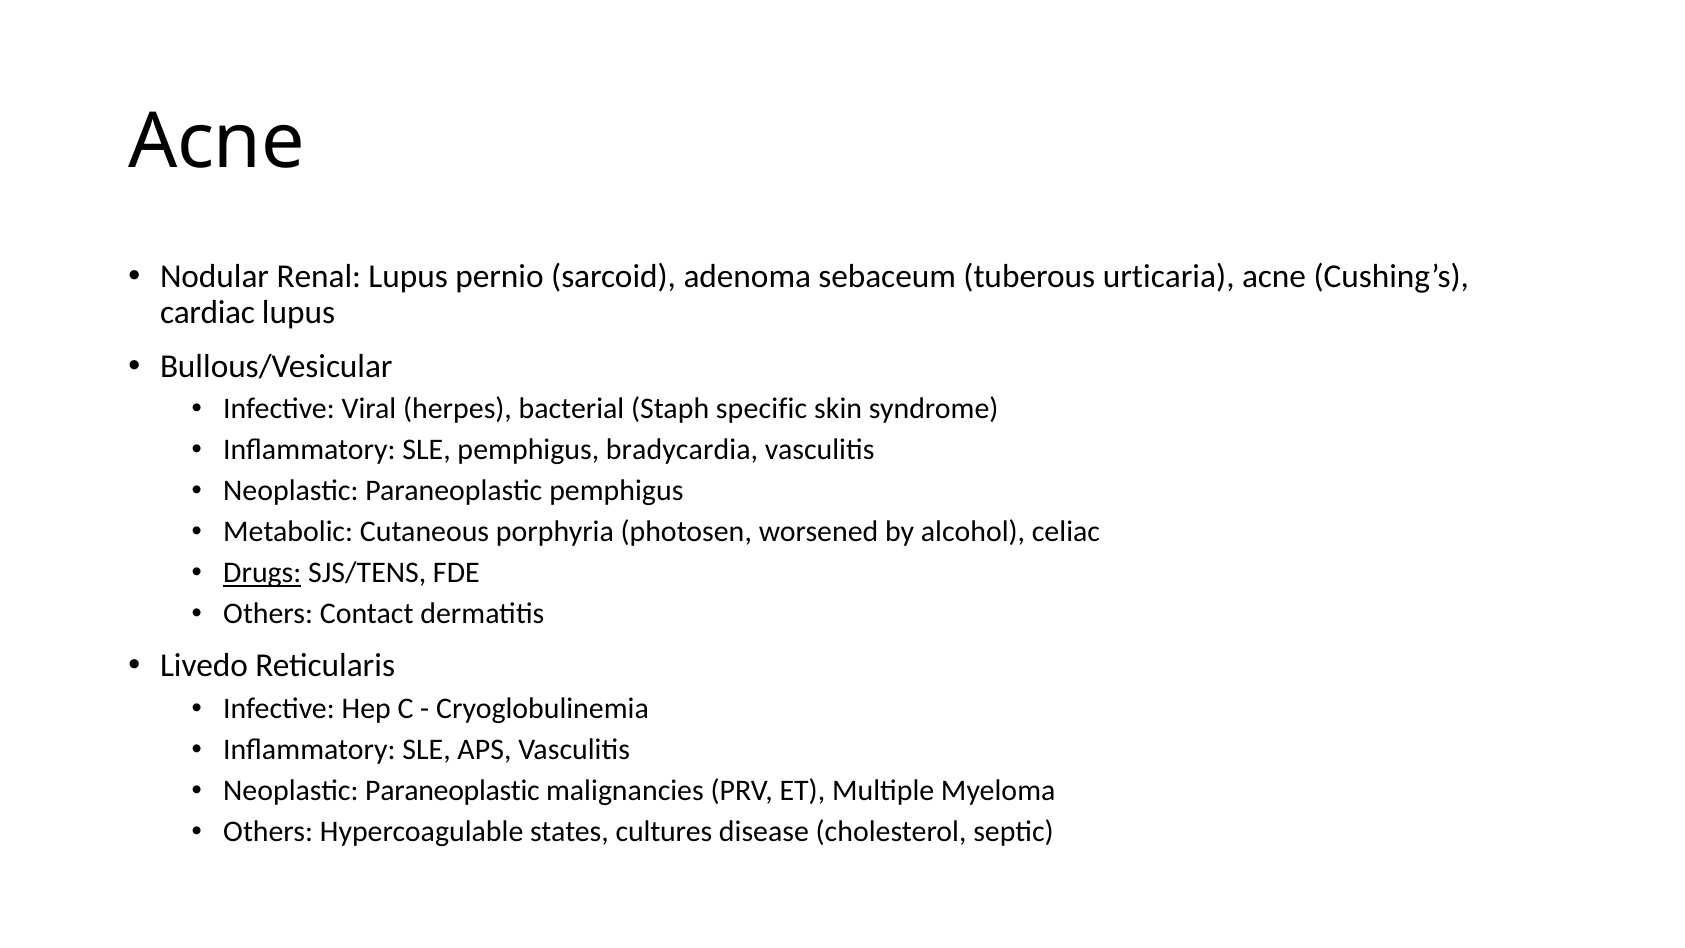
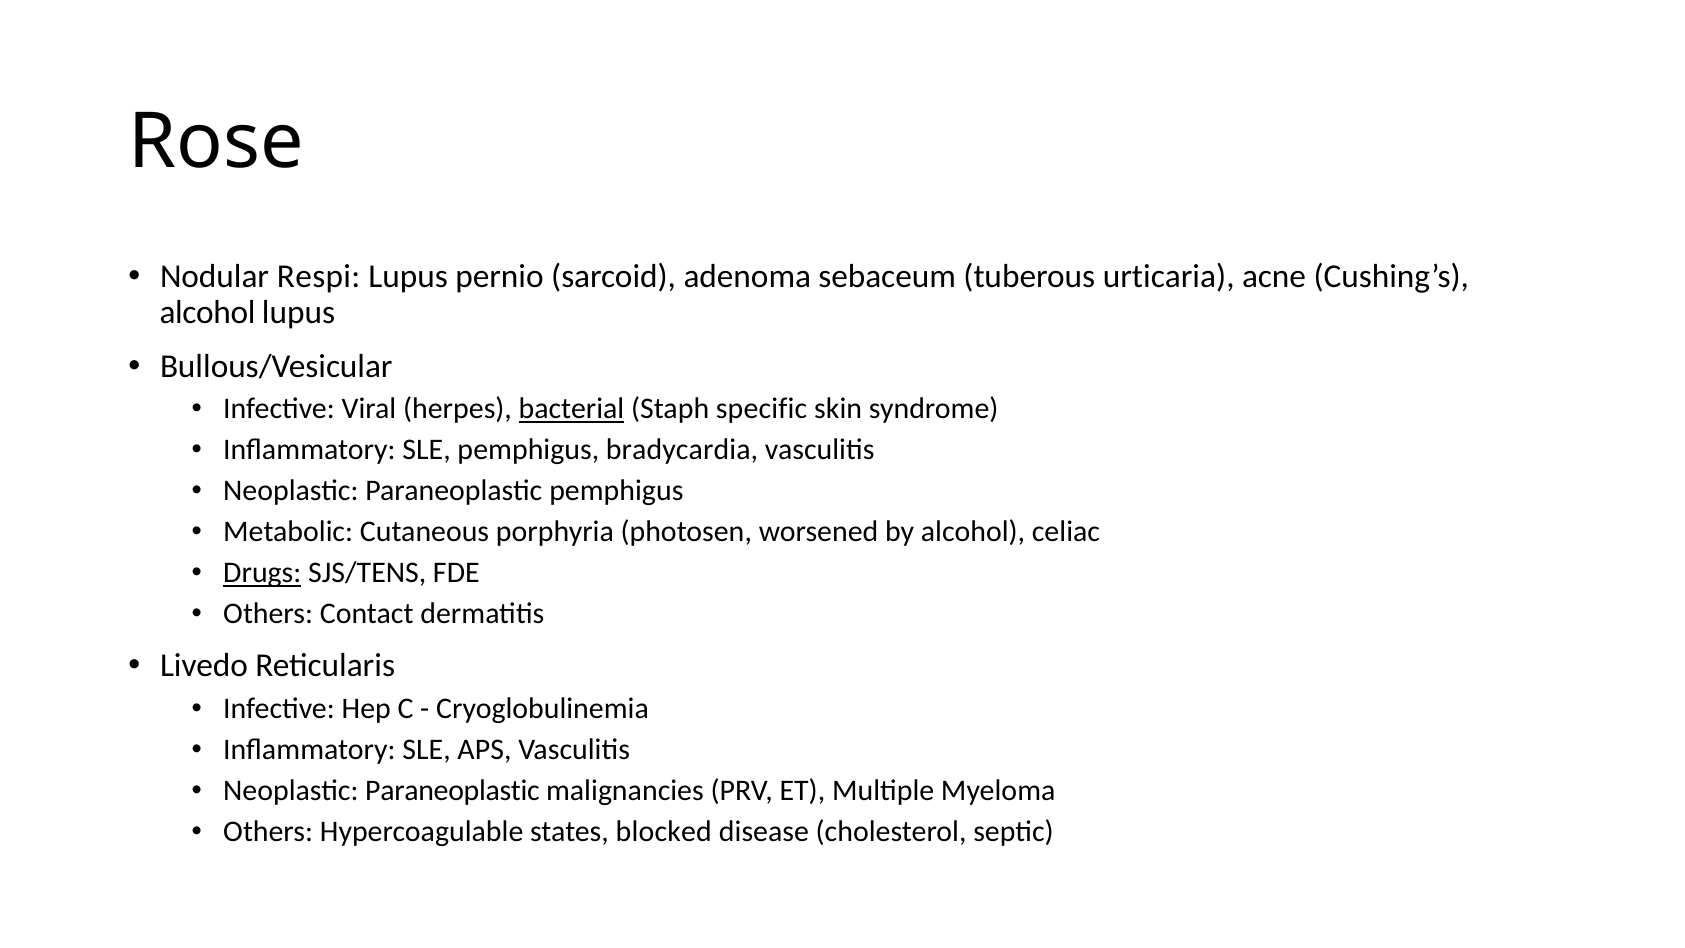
Acne: Acne -> Rose (216, 142)
Renal: Renal -> Respi (319, 276)
cardiac: cardiac -> alcohol (207, 312)
bacterial underline: none -> present (571, 409)
cultures: cultures -> blocked (664, 831)
